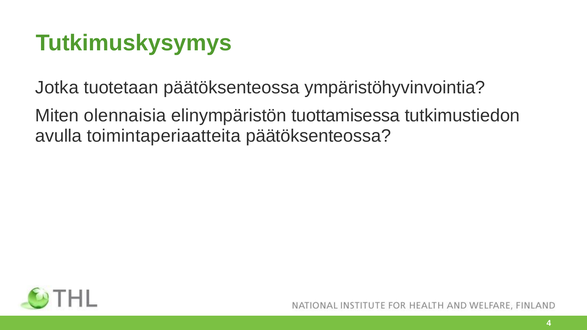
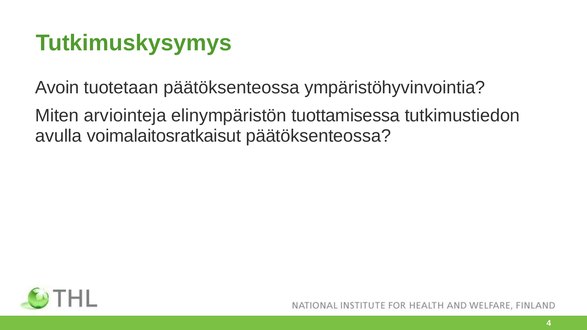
Jotka: Jotka -> Avoin (57, 88)
olennaisia: olennaisia -> arviointeja (125, 116)
toimintaperiaatteita: toimintaperiaatteita -> voimalaitosratkaisut (164, 136)
